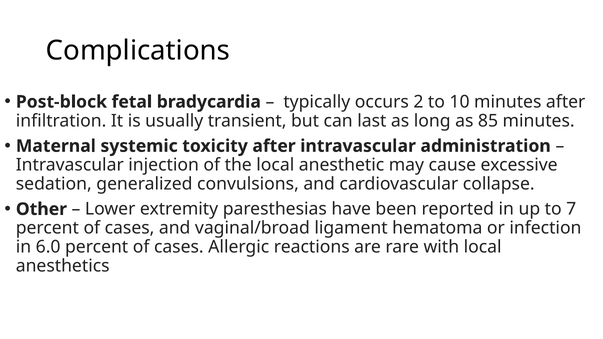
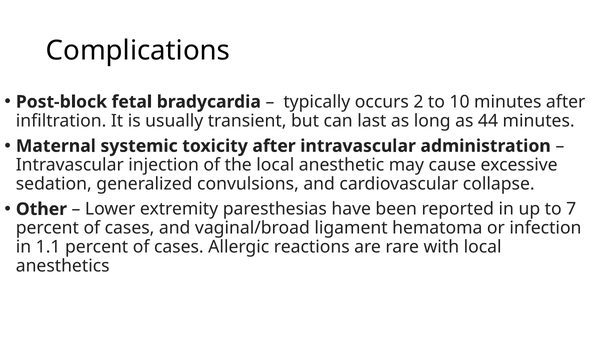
85: 85 -> 44 (488, 121)
6.0: 6.0 -> 1.1 (48, 247)
